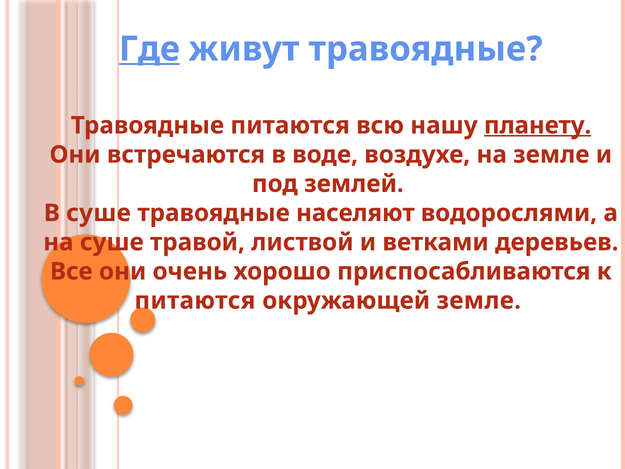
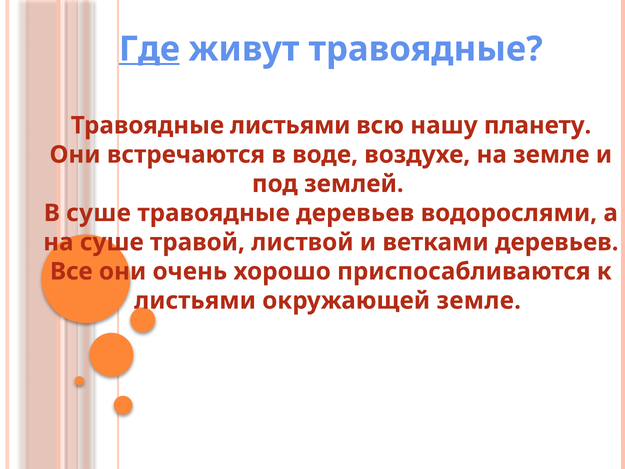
Травоядные питаются: питаются -> листьями (290, 125)
планету underline: present -> none (538, 125)
травоядные населяют: населяют -> деревьев (355, 213)
питаются: питаются -> листьями (195, 300)
